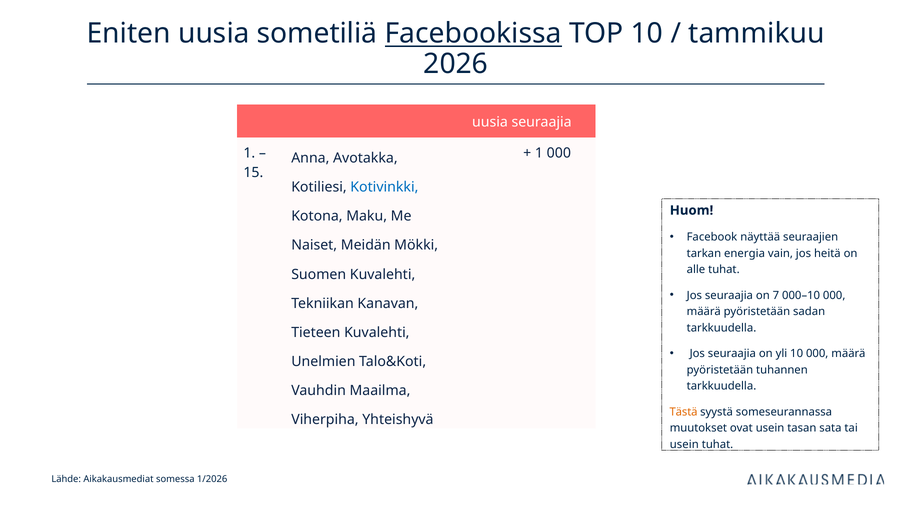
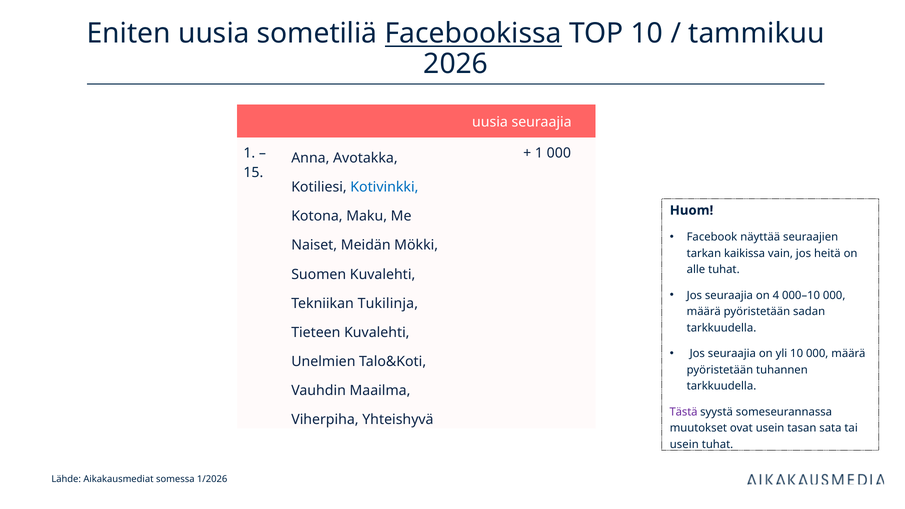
energia: energia -> kaikissa (745, 253)
7: 7 -> 4 (776, 295)
Kanavan: Kanavan -> Tukilinja (388, 303)
Tästä colour: orange -> purple (684, 412)
